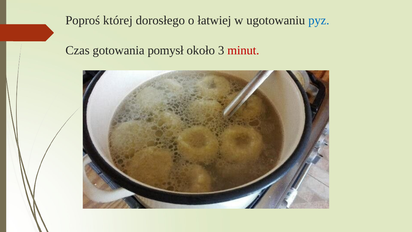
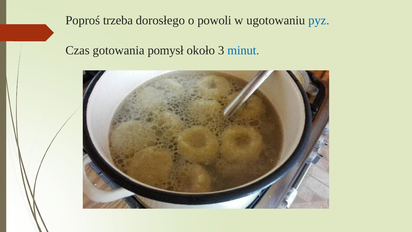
której: której -> trzeba (118, 20)
łatwiej: łatwiej -> powoli (214, 20)
minut colour: red -> blue (243, 50)
